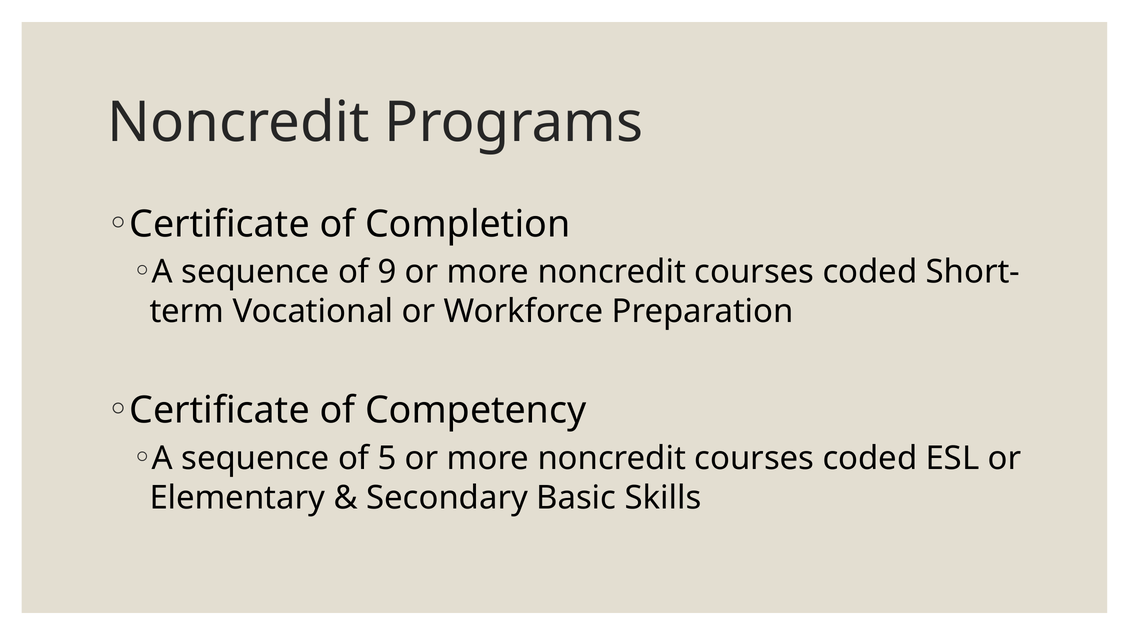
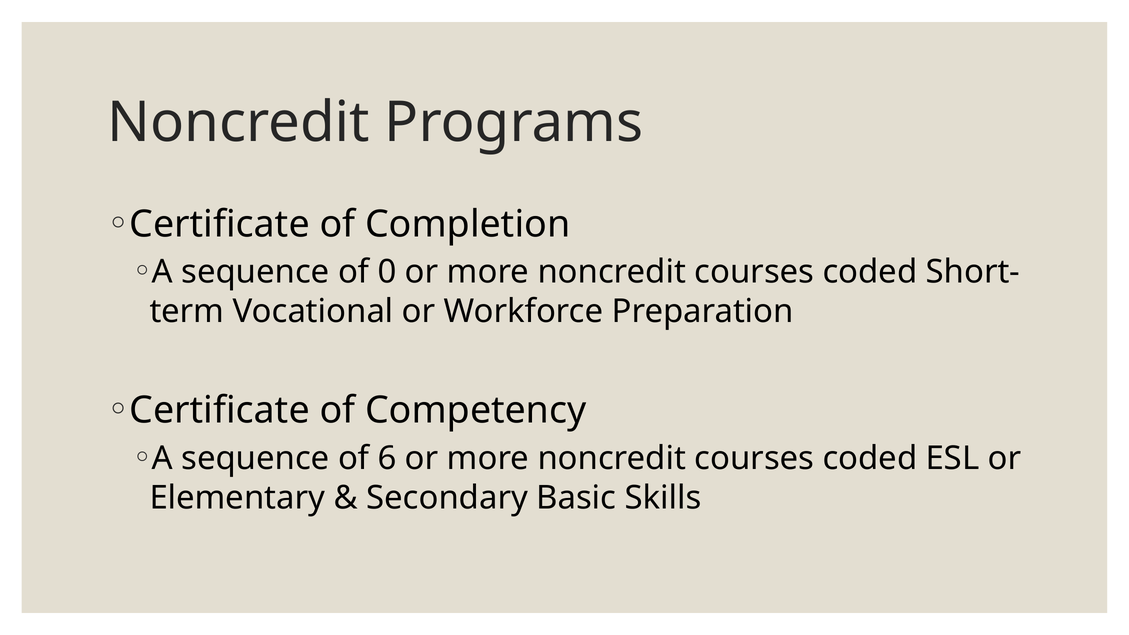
9: 9 -> 0 (387, 272)
5: 5 -> 6 (387, 458)
